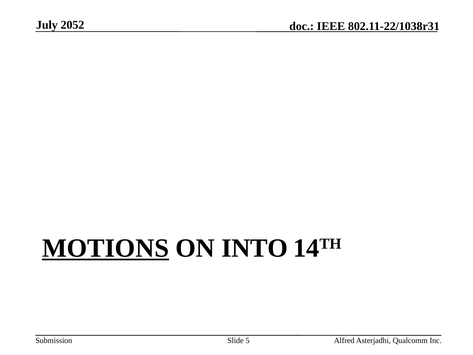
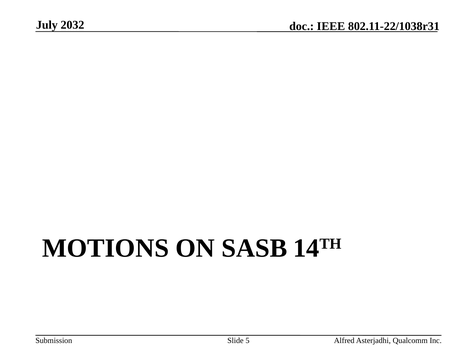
2052: 2052 -> 2032 (72, 25)
MOTIONS underline: present -> none (106, 248)
INTO: INTO -> SASB (254, 248)
